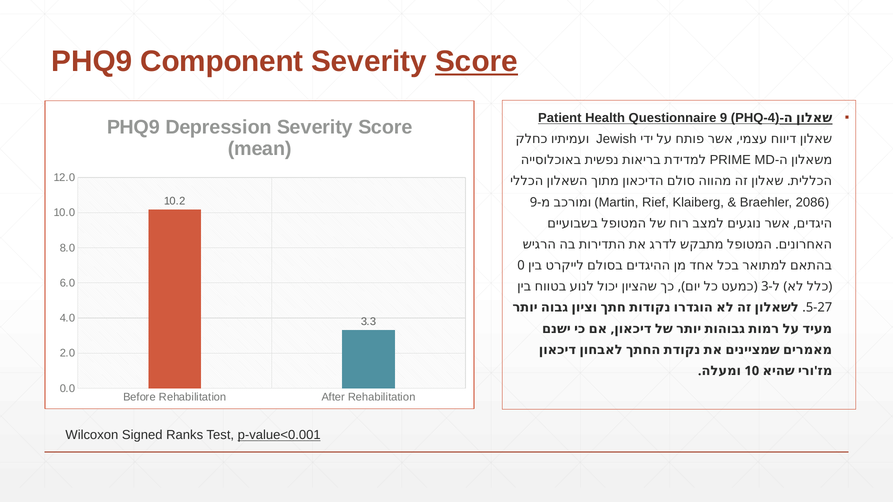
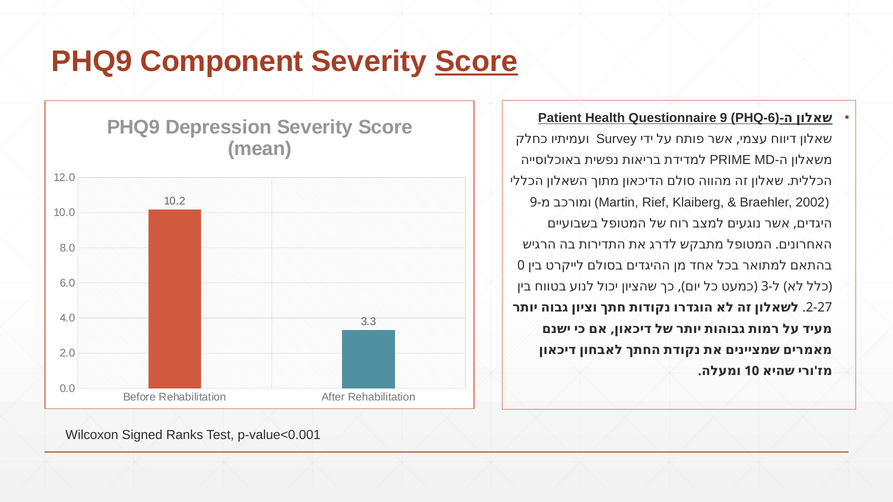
PHQ-4: PHQ-4 -> PHQ-6 (755, 118)
Jewish: Jewish -> Survey (616, 139)
2086: 2086 -> 2002 (810, 202)
5-27: 5-27 -> 2-27 (819, 308)
p-value<0.001 underline: present -> none (279, 435)
